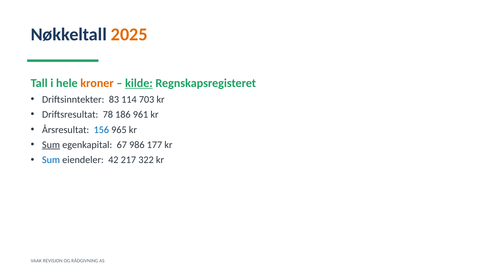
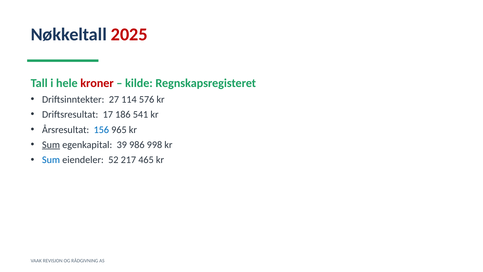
2025 colour: orange -> red (129, 34)
kroner colour: orange -> red (97, 83)
kilde underline: present -> none (139, 83)
83: 83 -> 27 (114, 99)
703: 703 -> 576 (147, 99)
78: 78 -> 17 (108, 114)
961: 961 -> 541 (140, 114)
67: 67 -> 39 (122, 145)
177: 177 -> 998 (154, 145)
42: 42 -> 52 (113, 160)
322: 322 -> 465 (146, 160)
